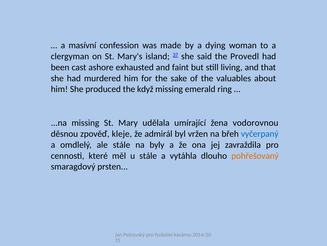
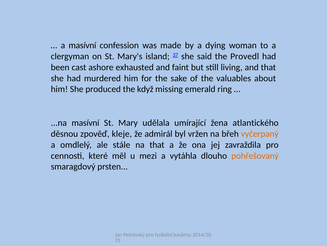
...na missing: missing -> masívní (85, 123)
vodorovnou: vodorovnou -> atlantického (256, 123)
vyčerpaný colour: blue -> orange (260, 134)
na byly: byly -> that (157, 144)
u stále: stále -> mezi (148, 155)
